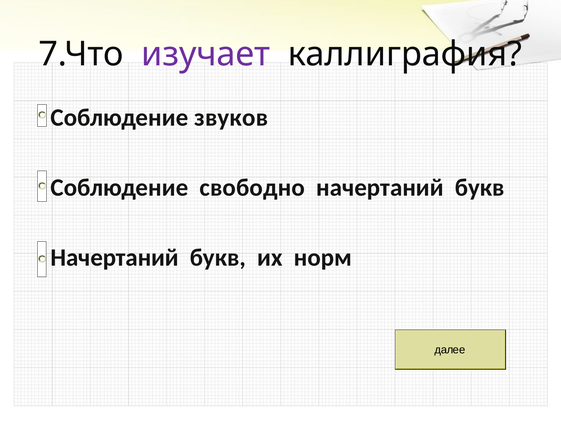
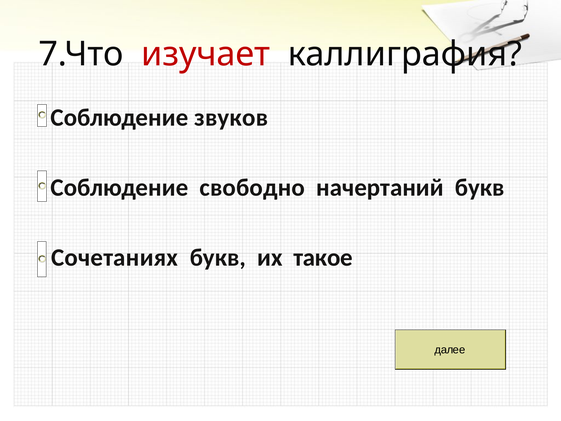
изучает colour: purple -> red (206, 54)
Начертаний: Начертаний -> Сочетаниях (114, 257)
норм: норм -> такое (323, 257)
